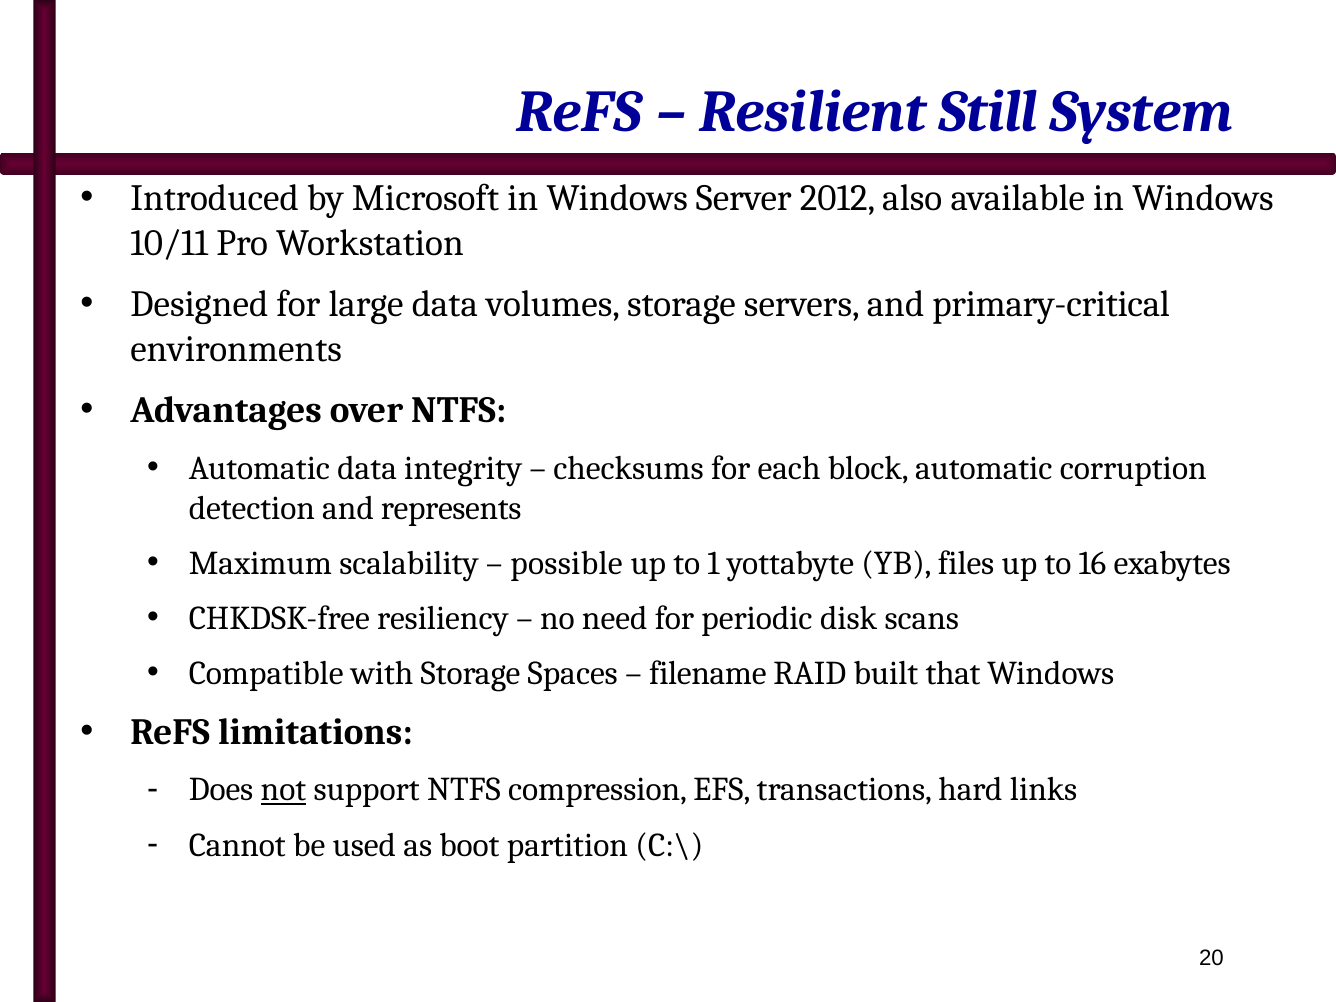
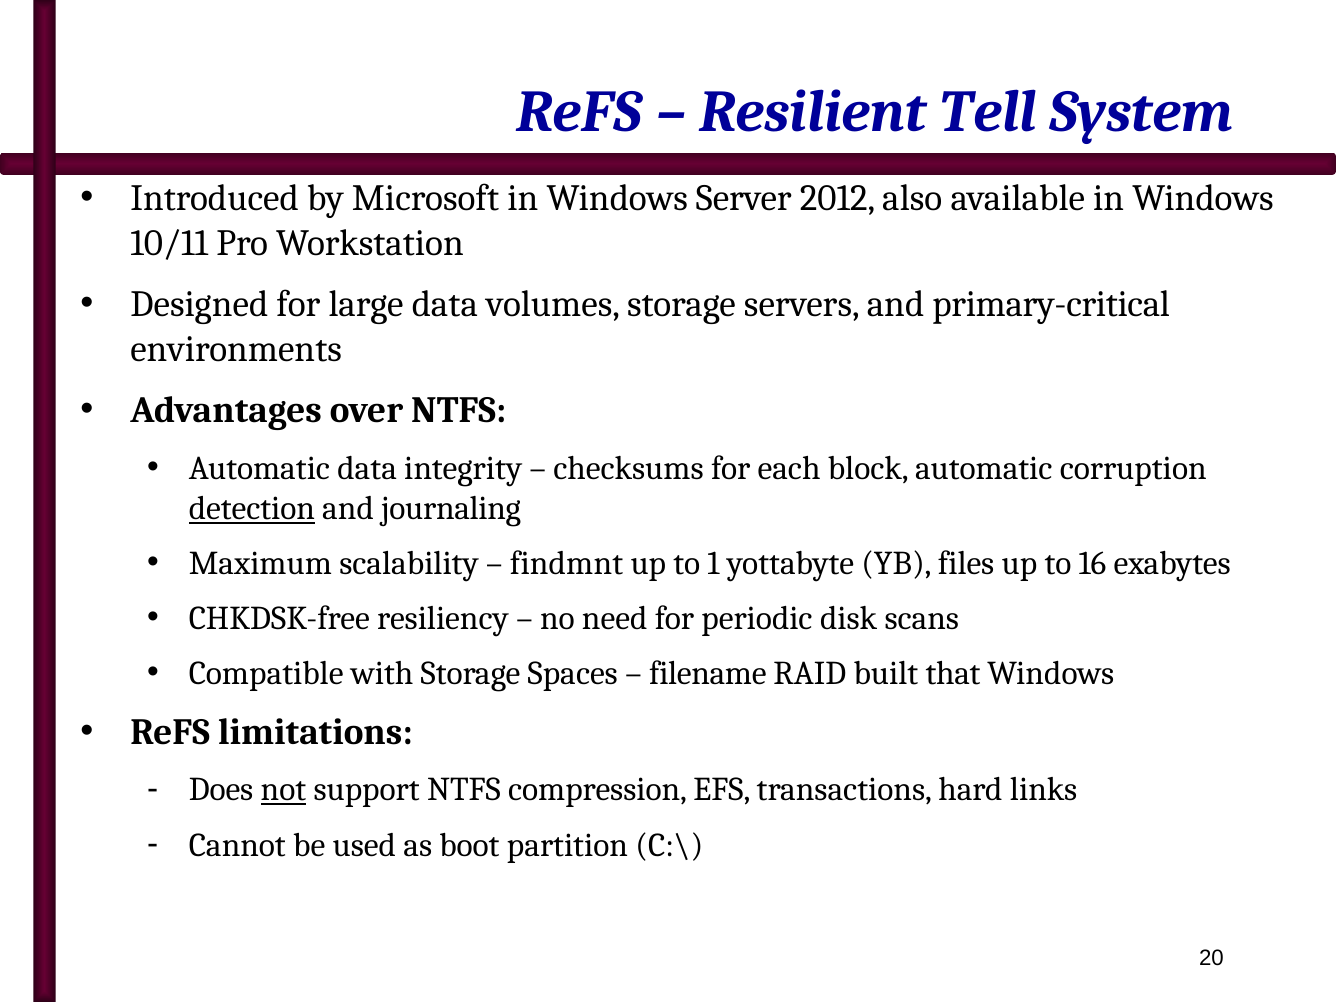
Still: Still -> Tell (988, 112)
detection underline: none -> present (252, 508)
represents: represents -> journaling (451, 508)
possible: possible -> findmnt (567, 563)
